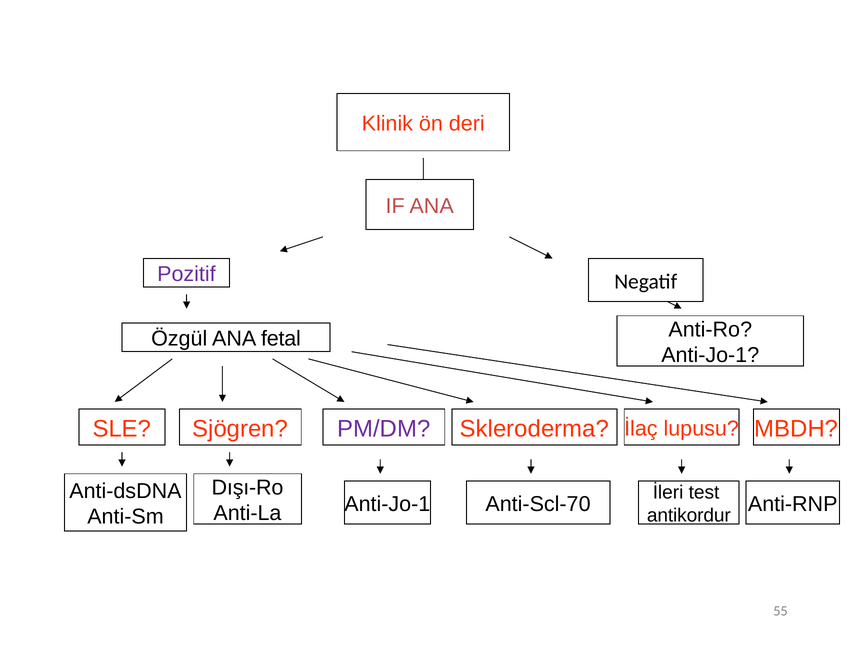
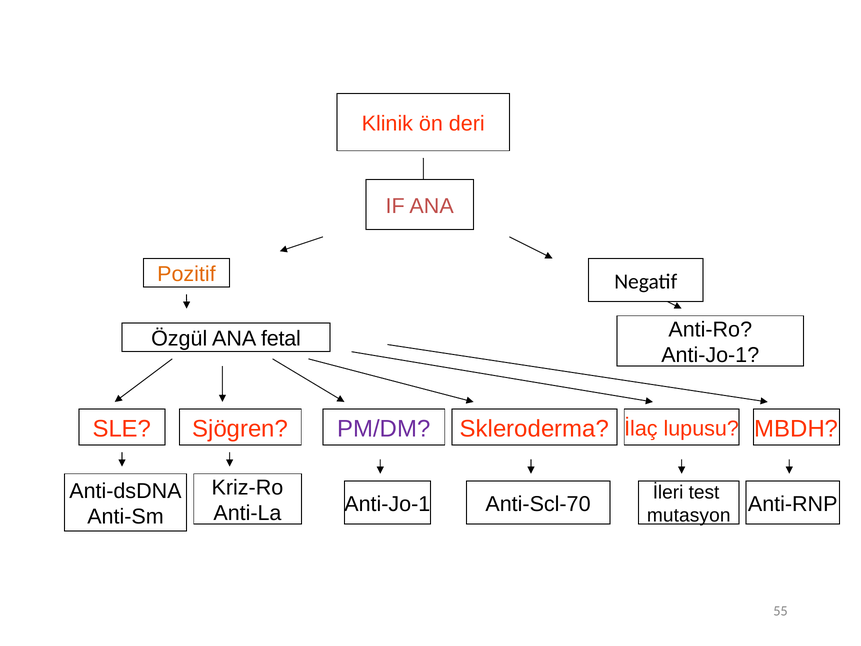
Pozitif colour: purple -> orange (186, 274)
Dışı-Ro: Dışı-Ro -> Kriz-Ro (247, 487)
antikordur: antikordur -> mutasyon (689, 515)
